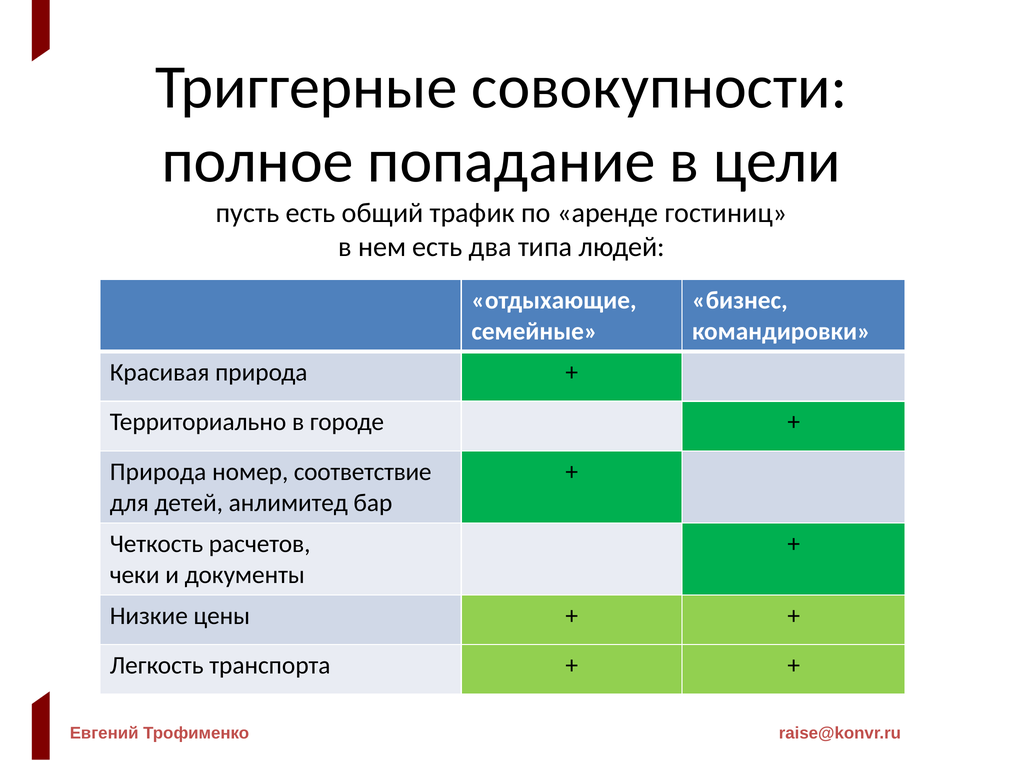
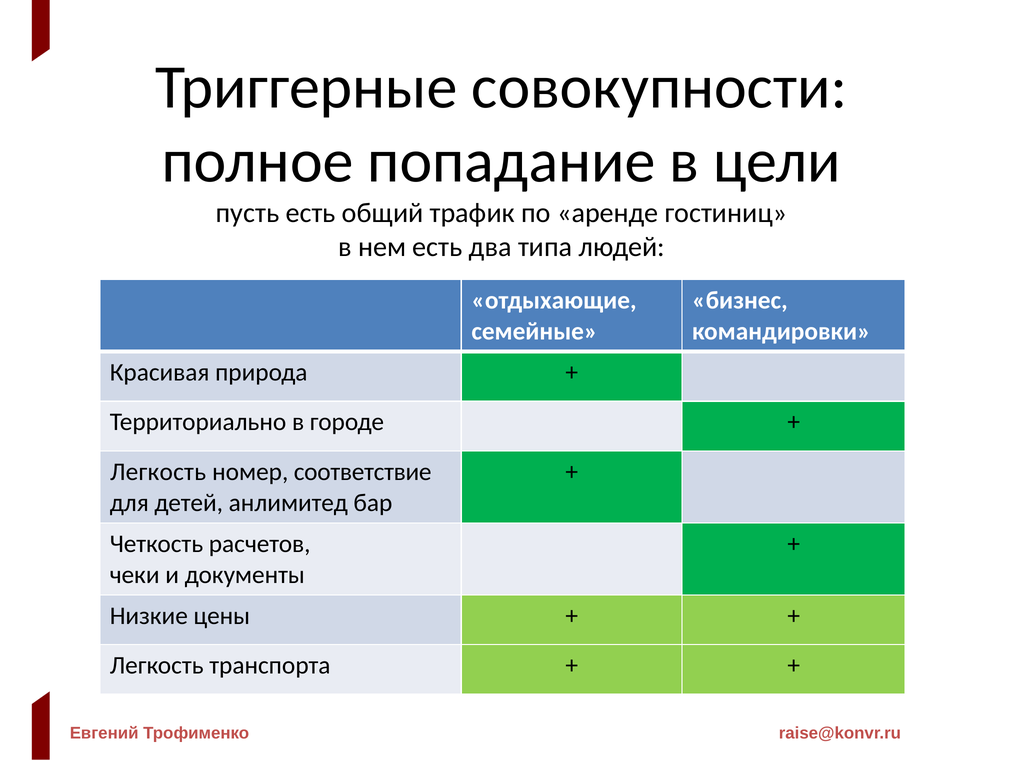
Природа: Природа -> Легкость (158, 472)
